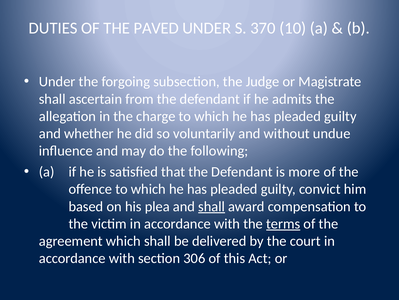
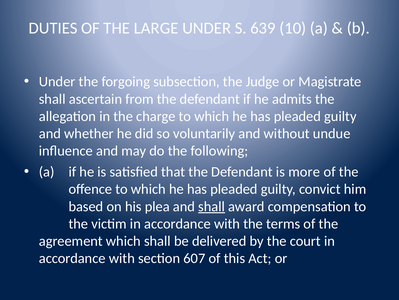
PAVED: PAVED -> LARGE (156, 28)
370: 370 -> 639 (263, 28)
terms underline: present -> none (283, 223)
306: 306 -> 607 (194, 258)
